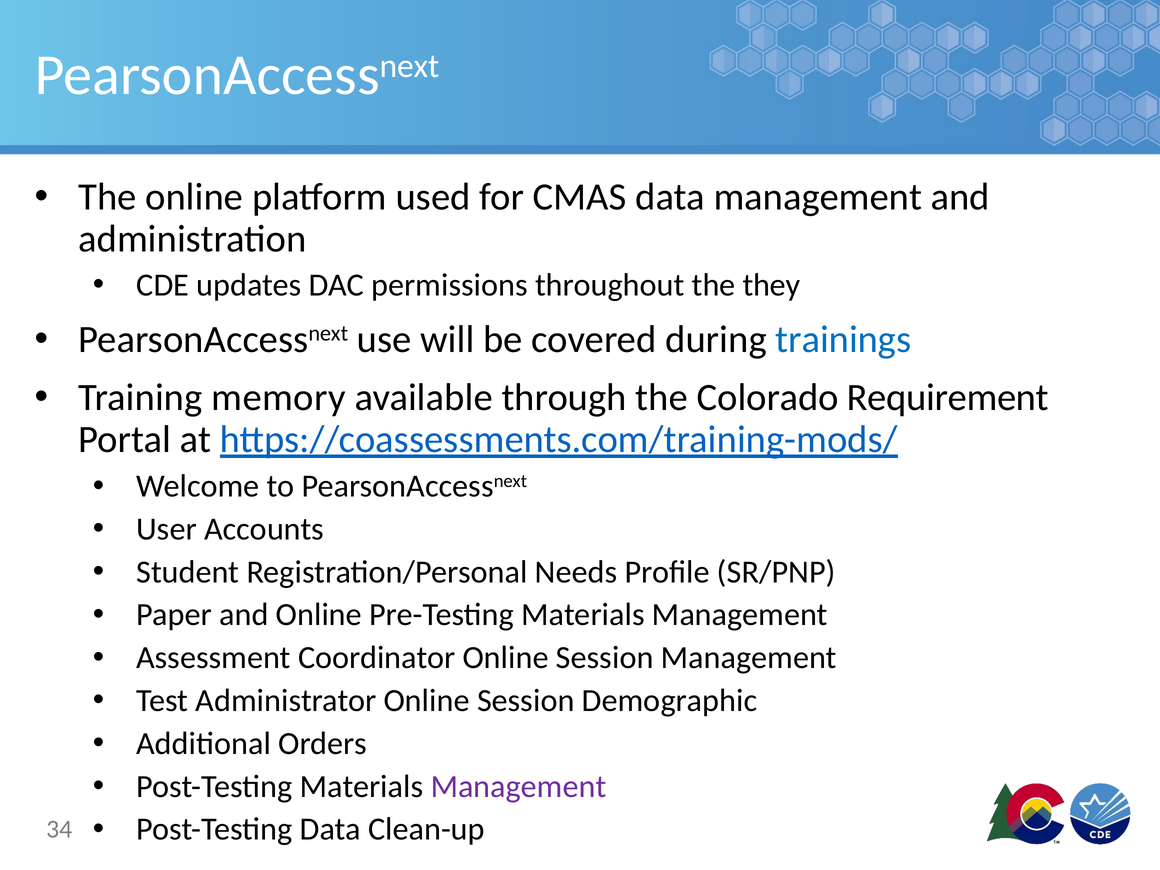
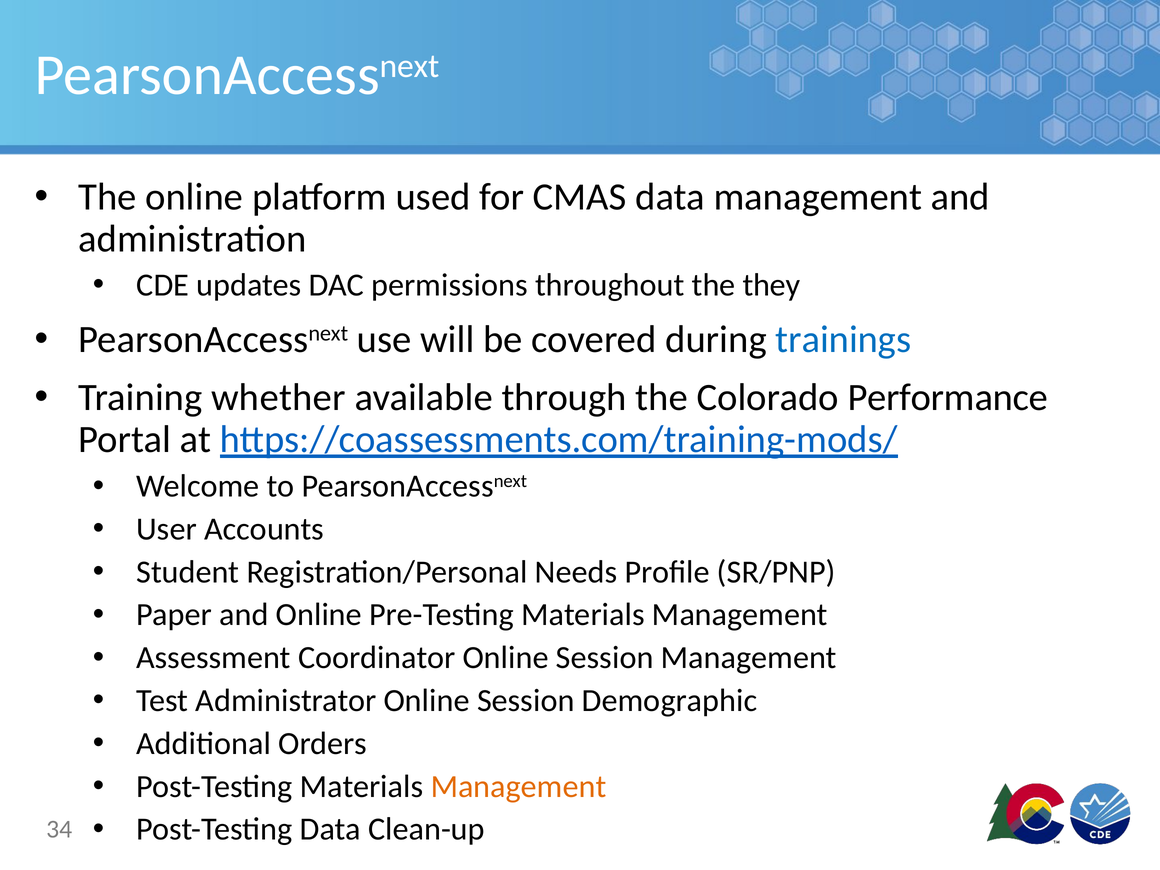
memory: memory -> whether (278, 397)
Requirement: Requirement -> Performance (948, 397)
Management colour: purple -> orange (518, 786)
